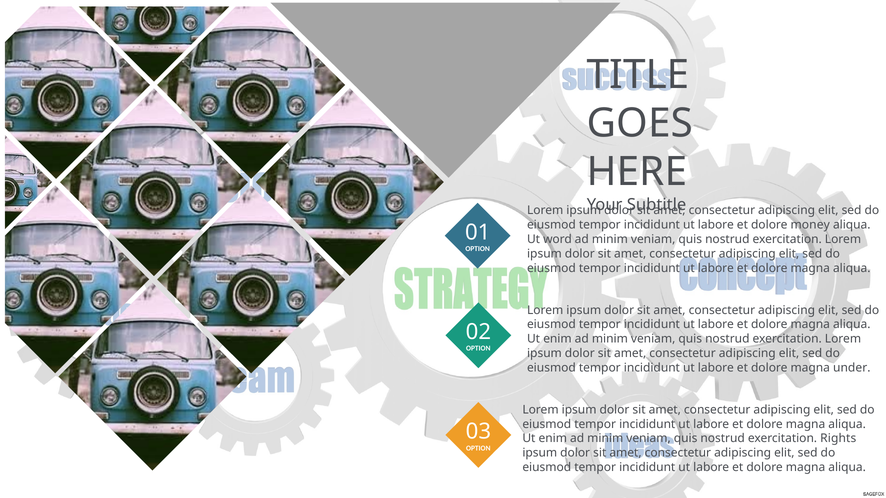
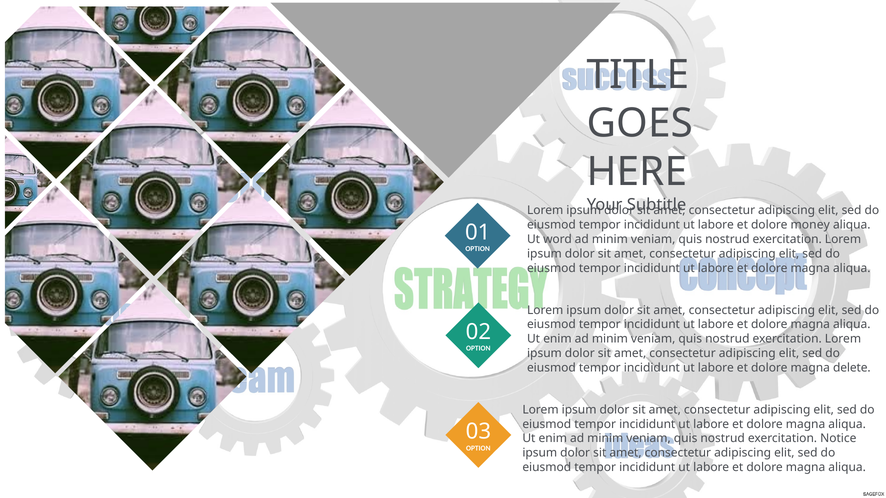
under: under -> delete (852, 368)
Rights: Rights -> Notice (838, 439)
